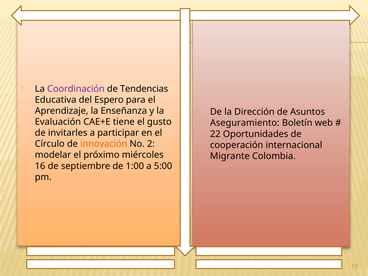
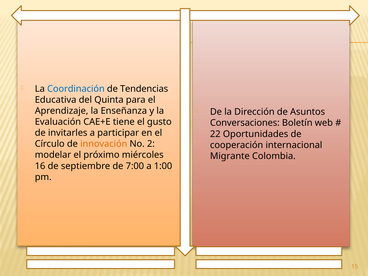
Coordinación colour: purple -> blue (76, 89)
Espero: Espero -> Quinta (109, 100)
Aseguramiento: Aseguramiento -> Conversaciones (245, 123)
1:00: 1:00 -> 7:00 (135, 166)
5:00: 5:00 -> 1:00 (163, 166)
